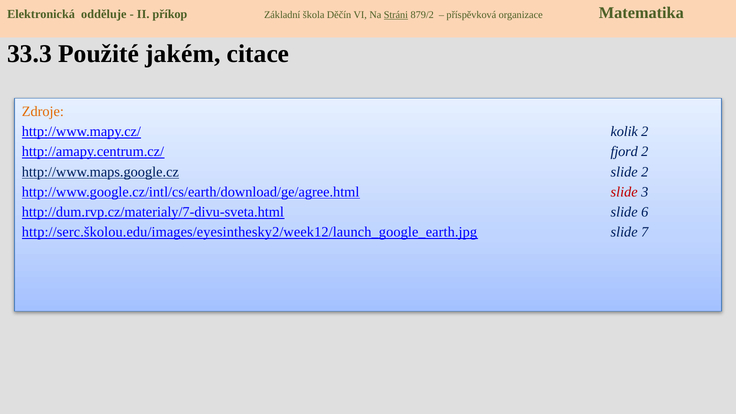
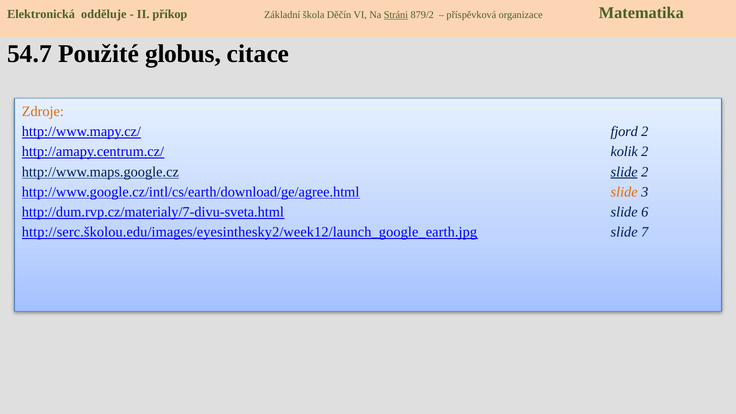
33.3: 33.3 -> 54.7 (30, 54)
jakém: jakém -> globus (183, 54)
kolik: kolik -> fjord (624, 132)
fjord: fjord -> kolik (624, 152)
slide underline: none -> present (624, 172)
slide colour: red -> orange (624, 192)
